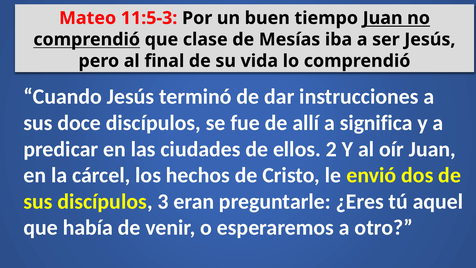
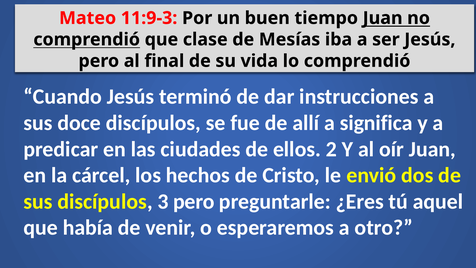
11:5-3: 11:5-3 -> 11:9-3 (149, 18)
3 eran: eran -> pero (194, 201)
